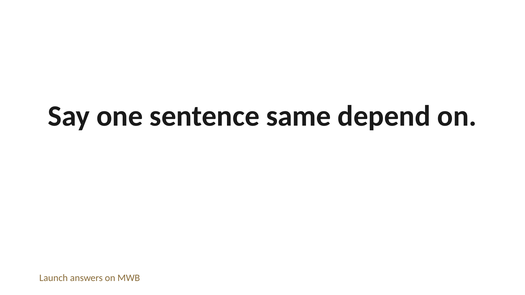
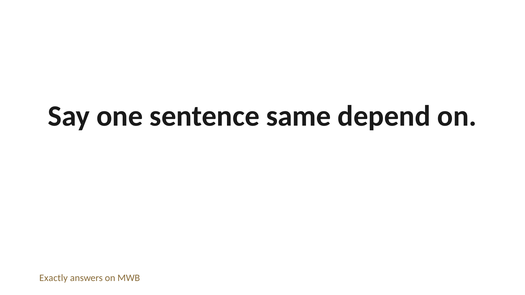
Launch: Launch -> Exactly (54, 278)
